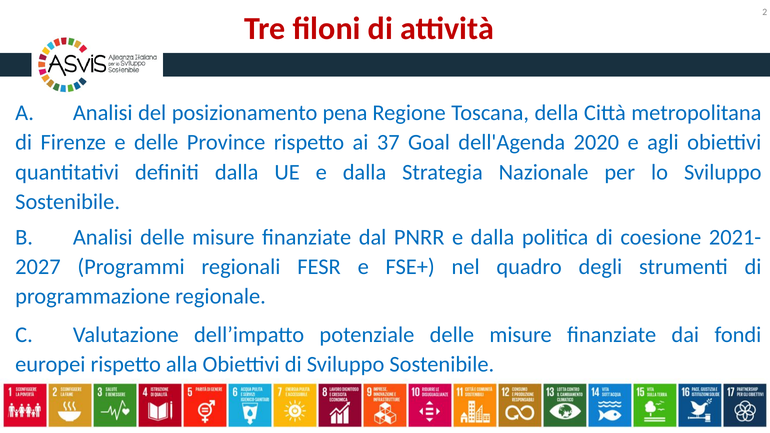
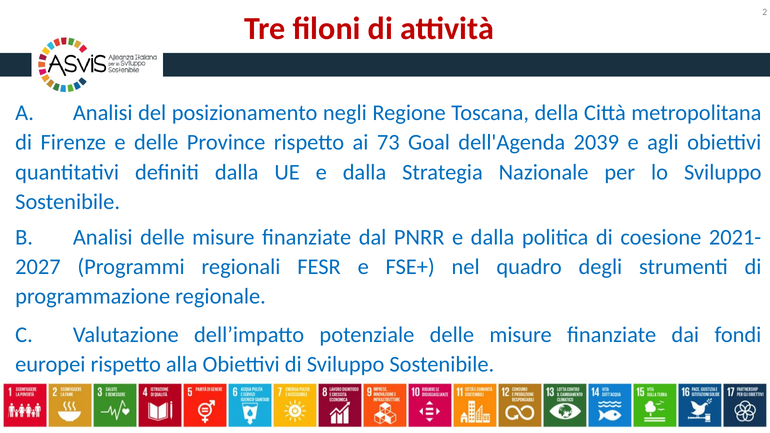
pena: pena -> negli (345, 113)
37: 37 -> 73 (388, 143)
2020: 2020 -> 2039 (596, 143)
